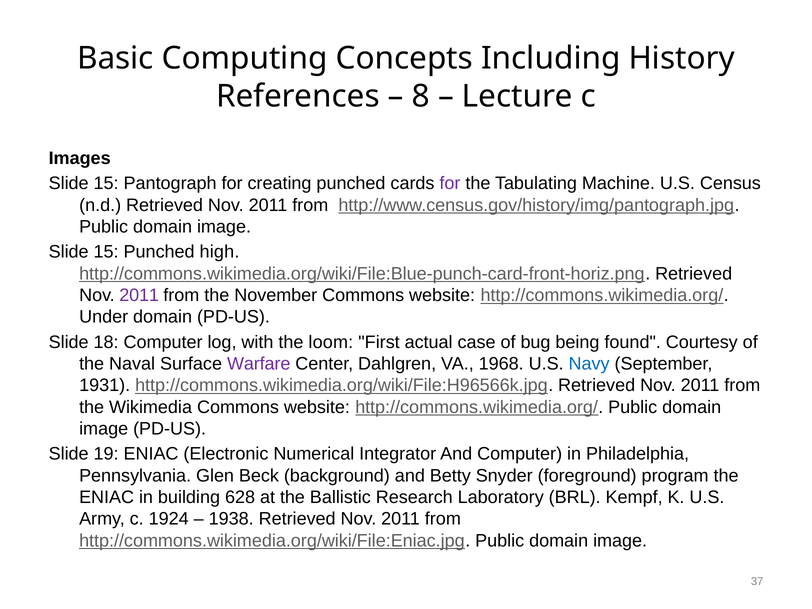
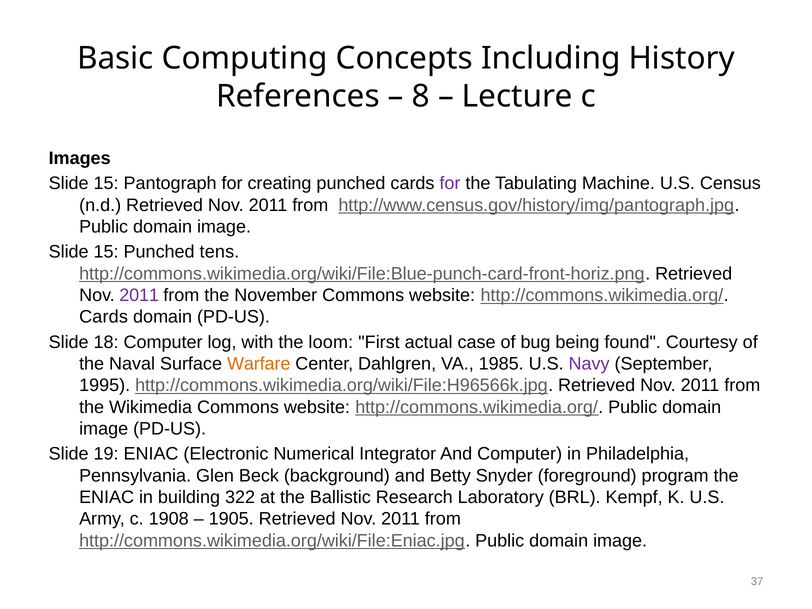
high: high -> tens (219, 252)
Under: Under -> Cards (104, 317)
Warfare colour: purple -> orange (259, 364)
1968: 1968 -> 1985 (501, 364)
Navy colour: blue -> purple (589, 364)
1931: 1931 -> 1995 (105, 386)
628: 628 -> 322 (240, 497)
1924: 1924 -> 1908 (169, 519)
1938: 1938 -> 1905 (231, 519)
